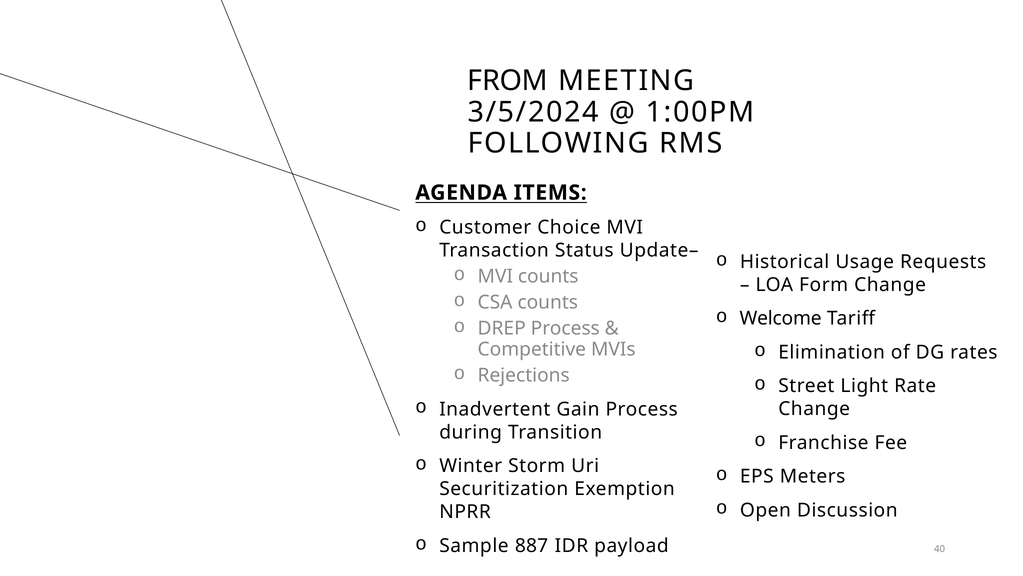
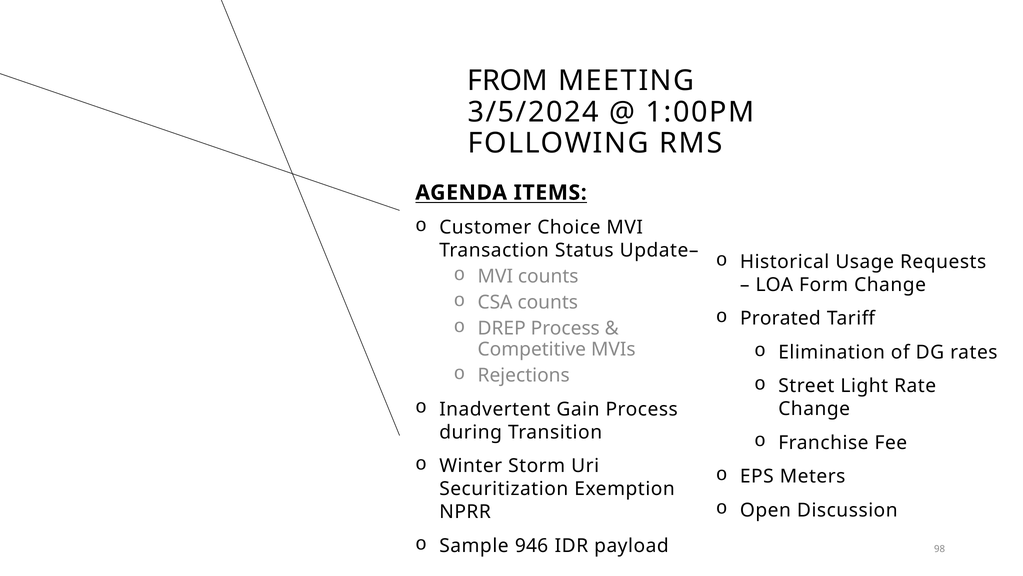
Welcome: Welcome -> Prorated (780, 318)
887: 887 -> 946 (532, 545)
40: 40 -> 98 (940, 549)
